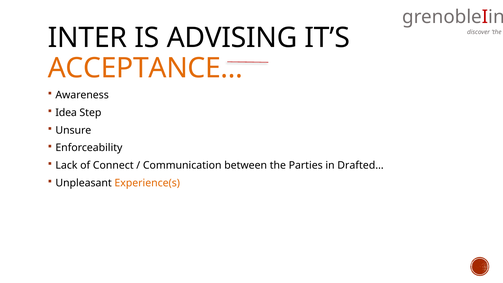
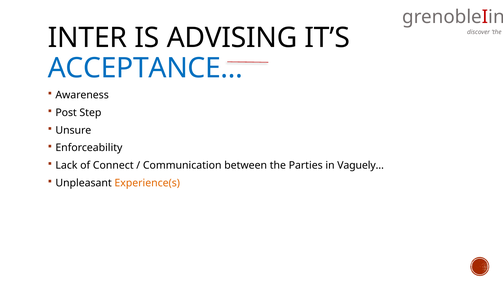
ACCEPTANCE… colour: orange -> blue (145, 68)
Idea: Idea -> Post (66, 113)
Drafted…: Drafted… -> Vaguely… (361, 165)
